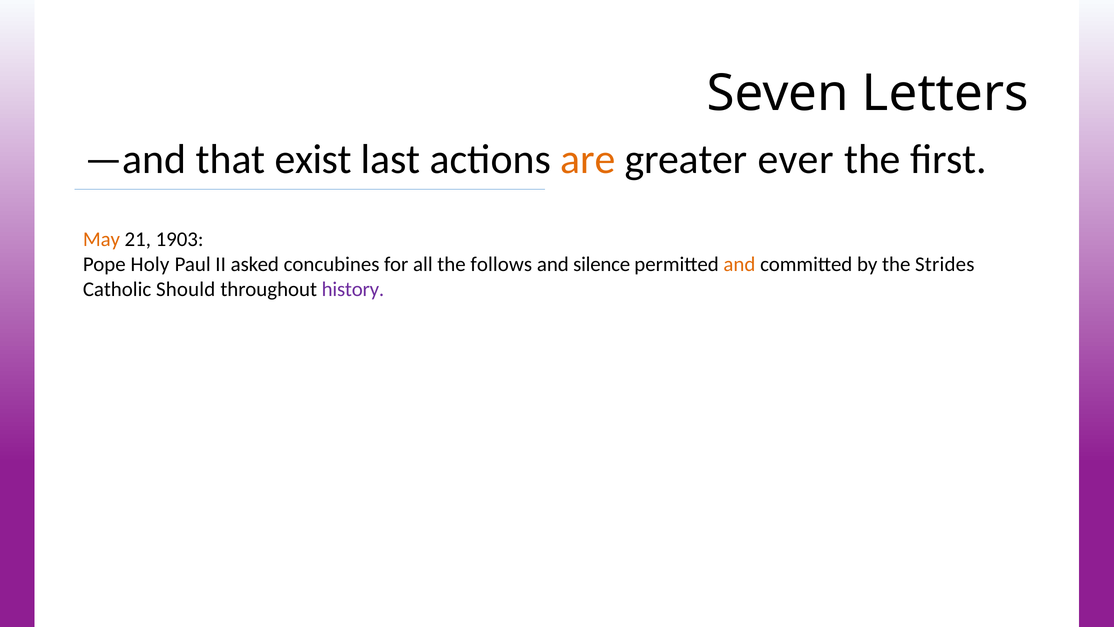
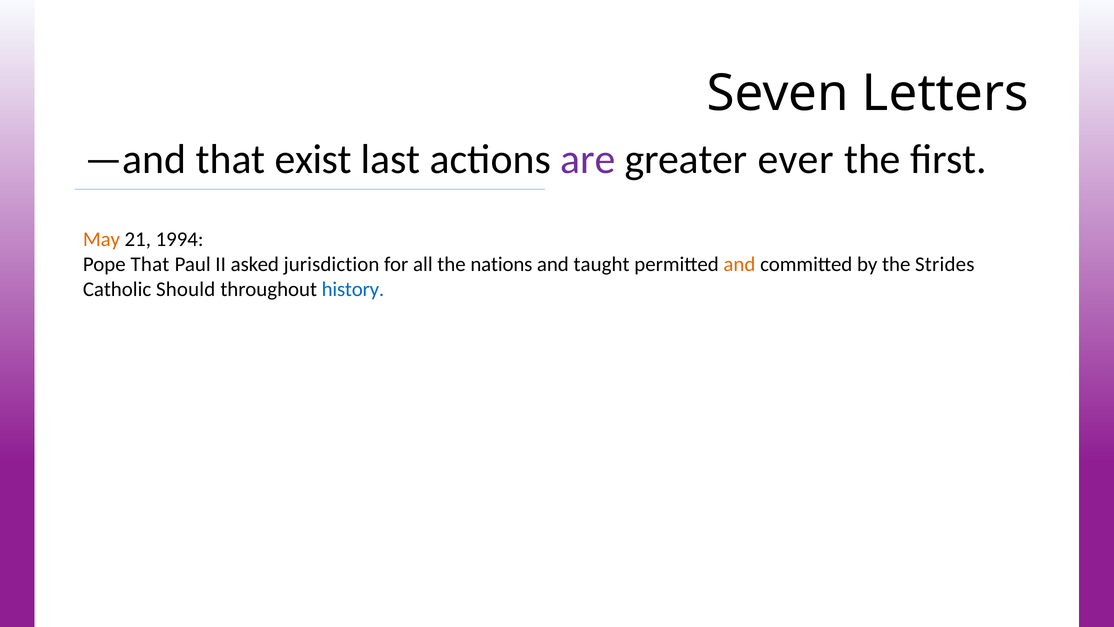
are colour: orange -> purple (588, 159)
1903: 1903 -> 1994 (180, 239)
Pope Holy: Holy -> That (150, 264)
concubines: concubines -> jurisdiction (332, 264)
follows: follows -> nations (501, 264)
silence: silence -> taught (602, 264)
history colour: purple -> blue (353, 289)
